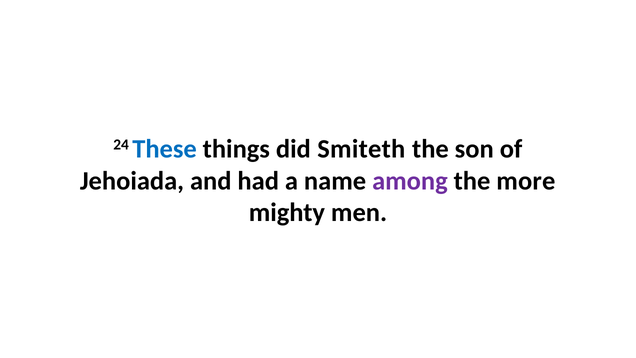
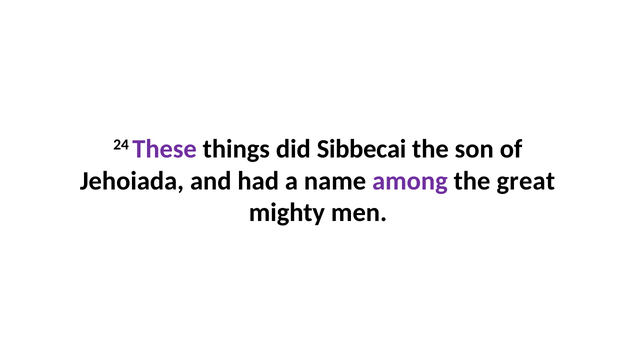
These colour: blue -> purple (165, 149)
Smiteth: Smiteth -> Sibbecai (362, 149)
more: more -> great (526, 181)
